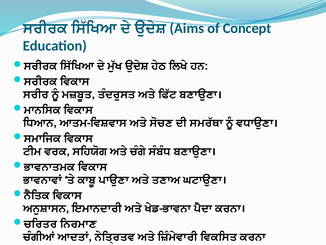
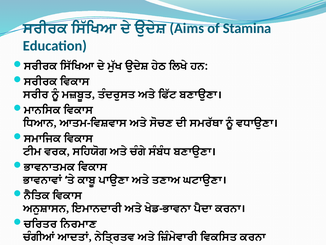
Concept: Concept -> Stamina (247, 28)
